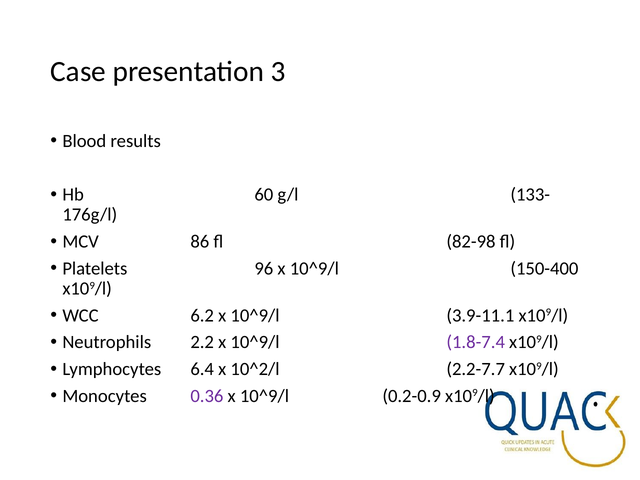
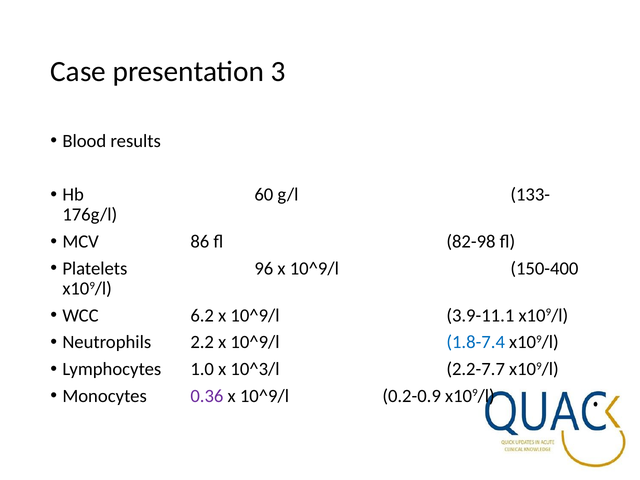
1.8-7.4 colour: purple -> blue (476, 342)
6.4: 6.4 -> 1.0 (202, 369)
10^2/l: 10^2/l -> 10^3/l (255, 369)
